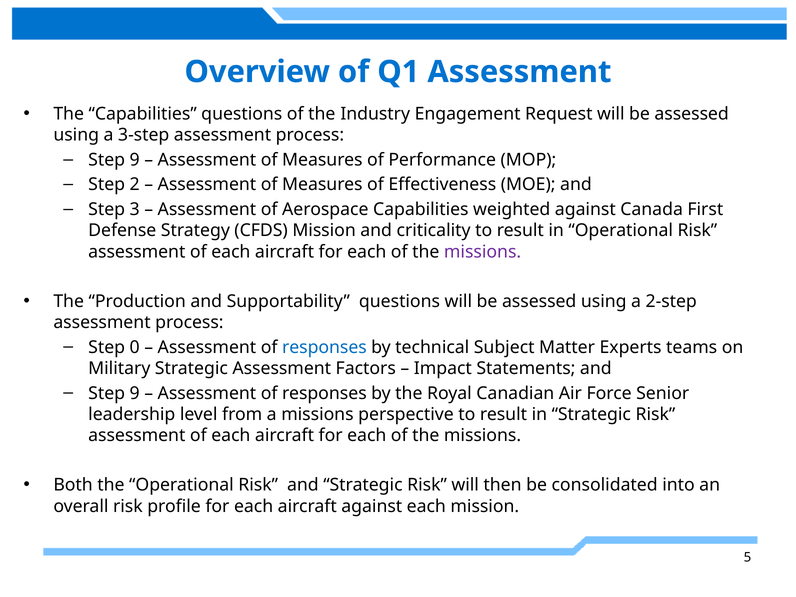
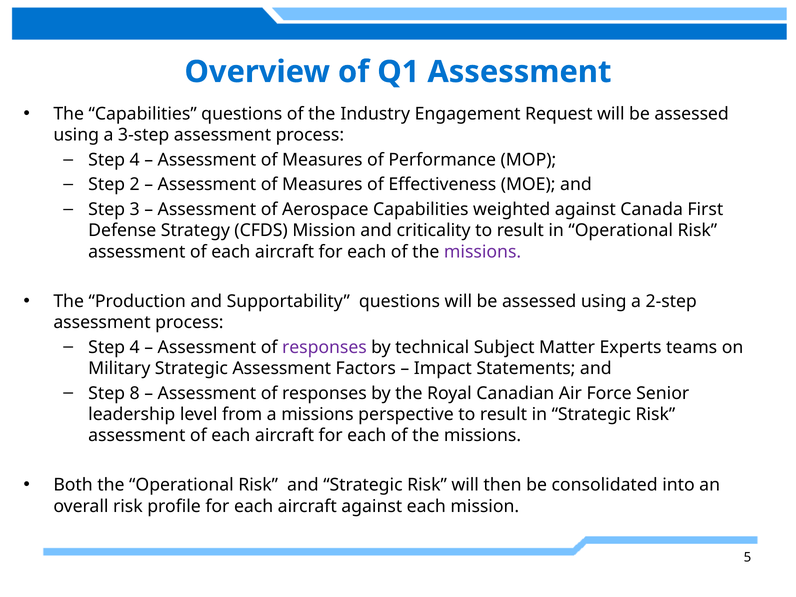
9: 9 -> 4 (135, 160)
0: 0 -> 4 (135, 347)
responses colour: blue -> purple (324, 347)
9: 9 -> 8 (135, 393)
